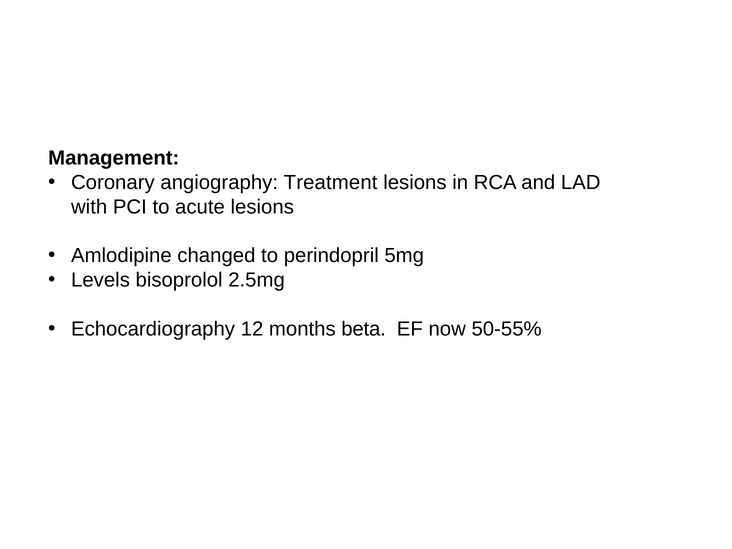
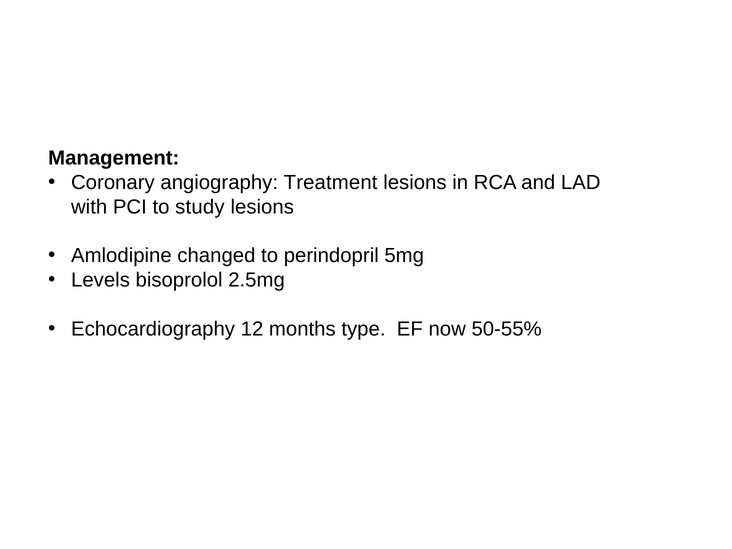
acute: acute -> study (200, 207)
beta: beta -> type (363, 329)
